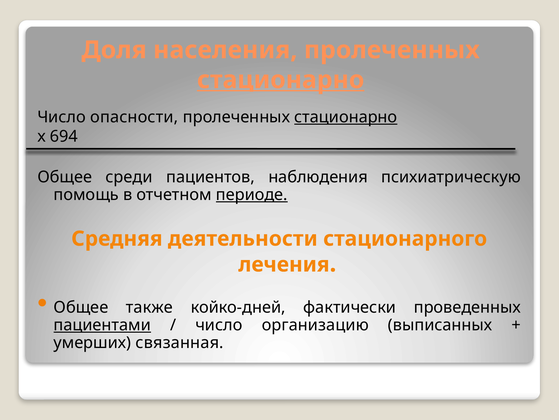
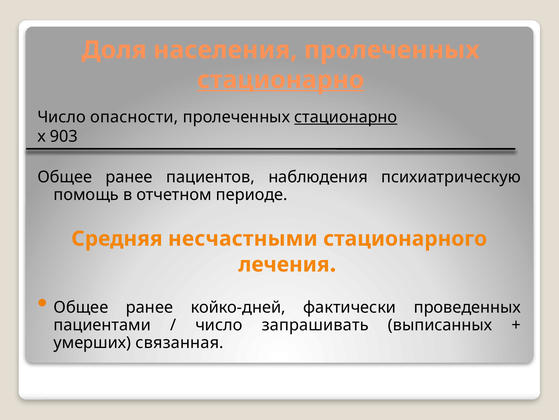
694: 694 -> 903 (64, 136)
среди: среди -> ранее (129, 177)
периоде underline: present -> none (252, 195)
деятельности: деятельности -> несчастными (243, 238)
также: также -> ранее (149, 307)
пациентами underline: present -> none (102, 325)
организацию: организацию -> запрашивать (315, 325)
